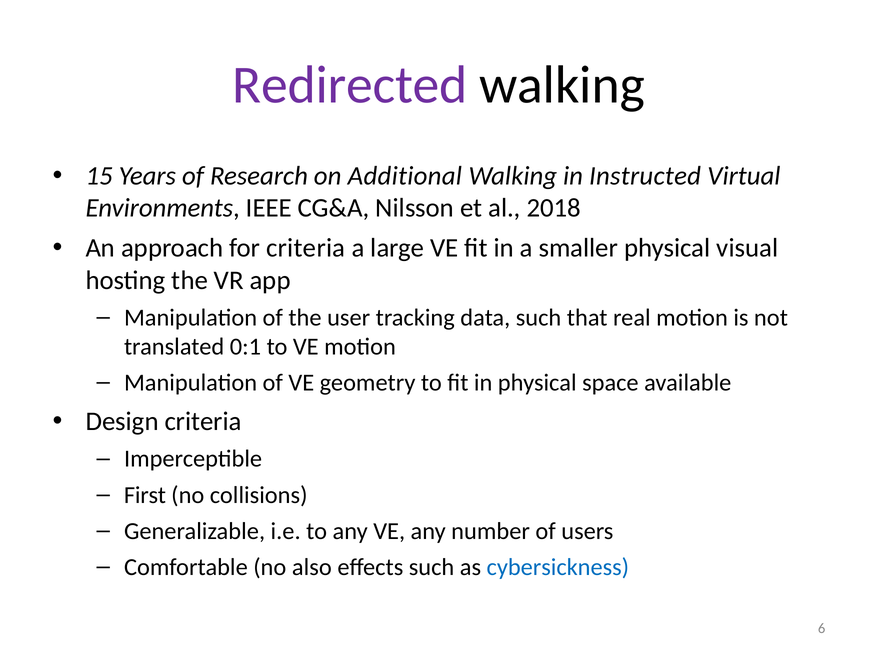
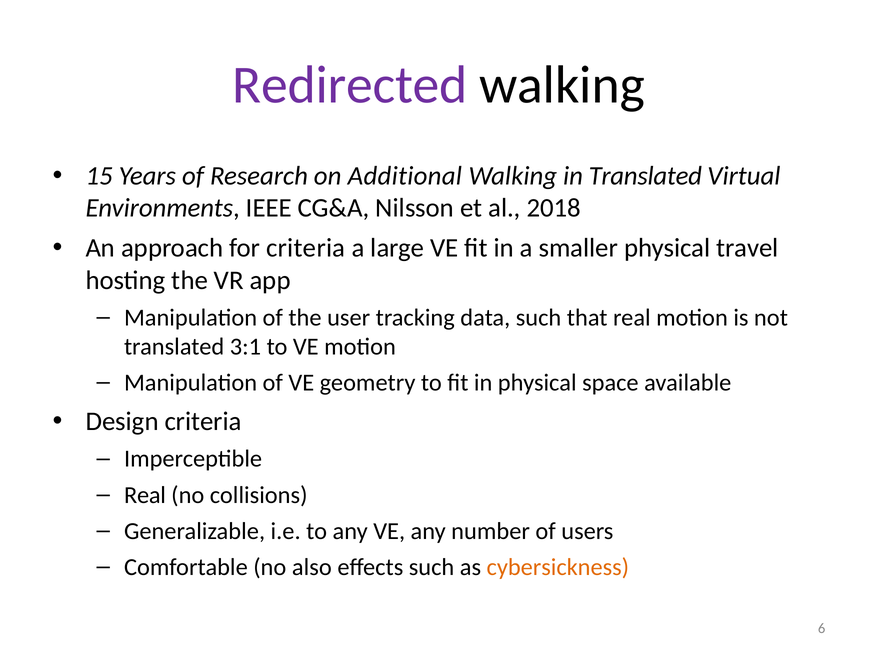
in Instructed: Instructed -> Translated (645, 176)
visual: visual -> travel (747, 248)
0:1: 0:1 -> 3:1 (245, 347)
First: First -> Real (145, 495)
cybersickness colour: blue -> orange (558, 568)
